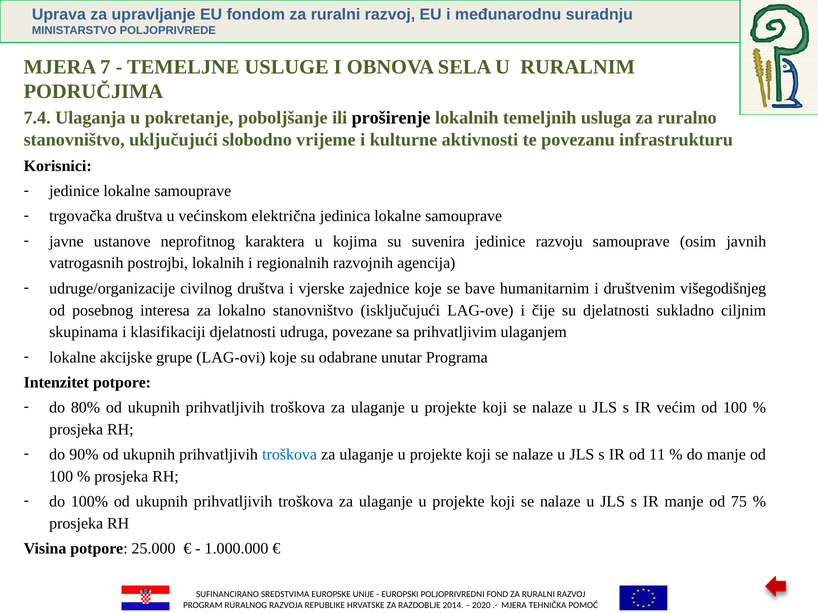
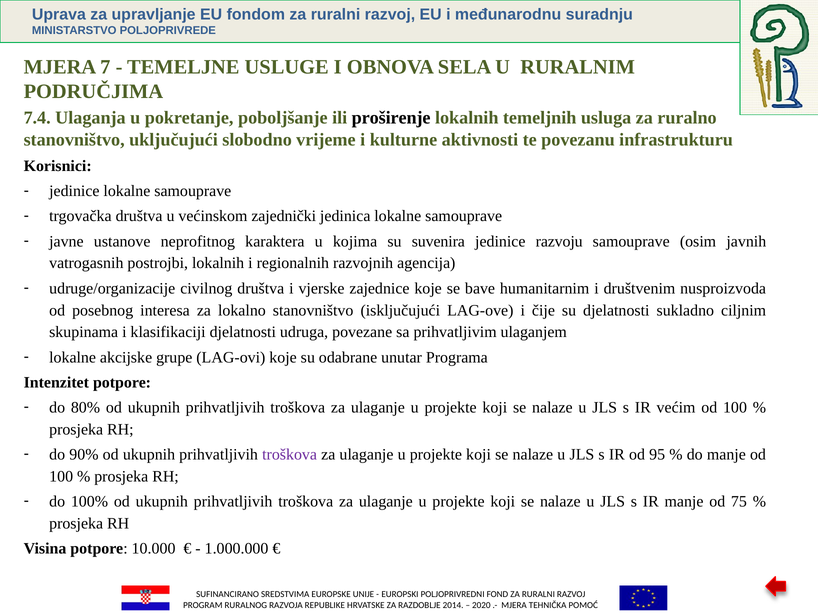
električna: električna -> zajednički (284, 216)
višegodišnjeg: višegodišnjeg -> nusproizvoda (723, 289)
troškova colour: blue -> purple (290, 455)
11: 11 -> 95 (657, 455)
25.000: 25.000 -> 10.000 (154, 549)
